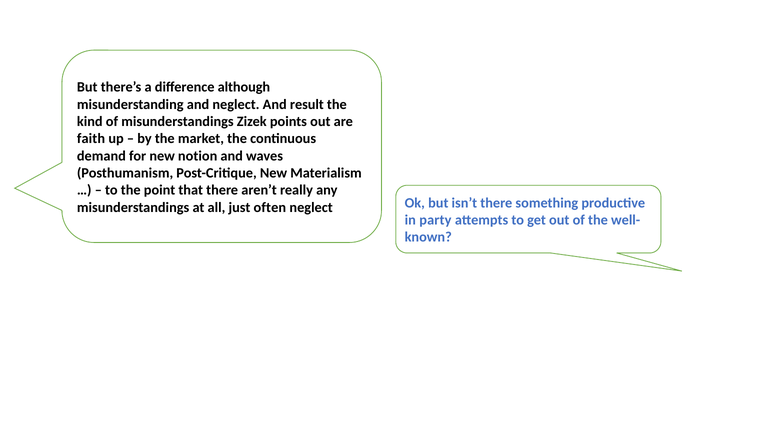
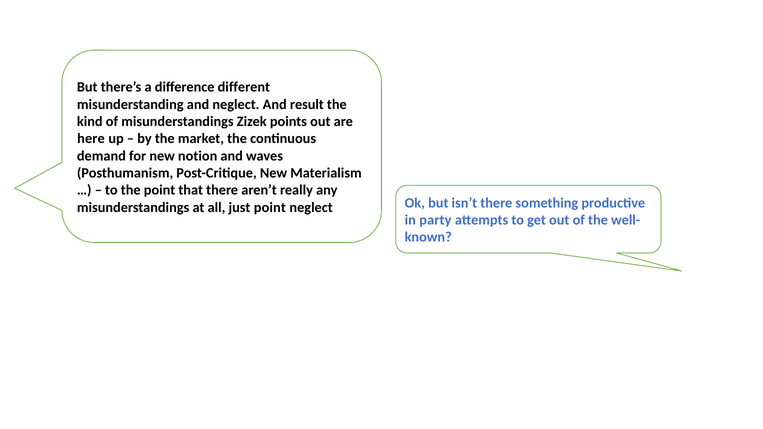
although: although -> different (244, 87)
faith: faith -> here (91, 139)
just often: often -> point (270, 207)
